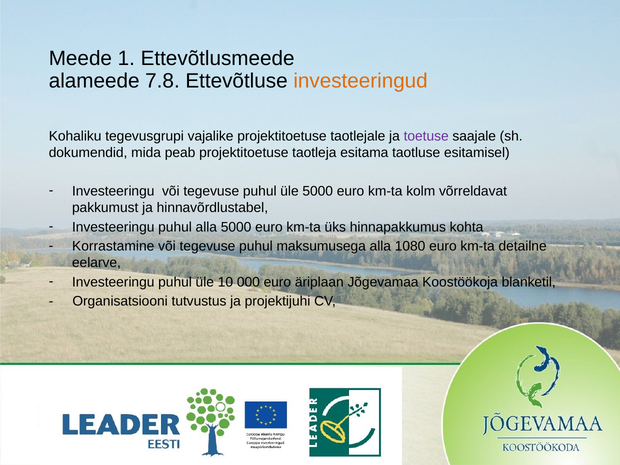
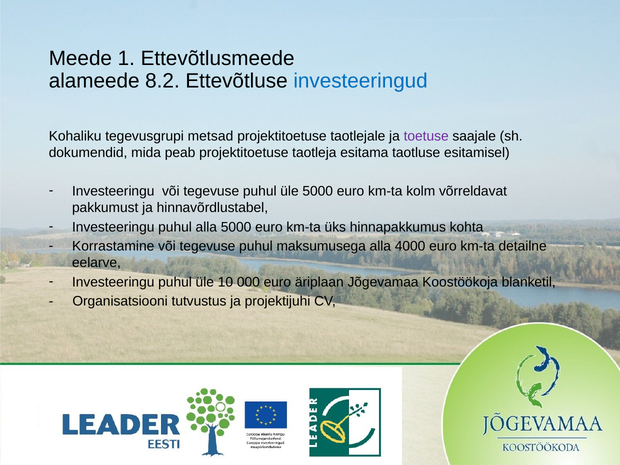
7.8: 7.8 -> 8.2 (162, 81)
investeeringud colour: orange -> blue (361, 81)
vajalike: vajalike -> metsad (211, 136)
1080: 1080 -> 4000 (410, 246)
